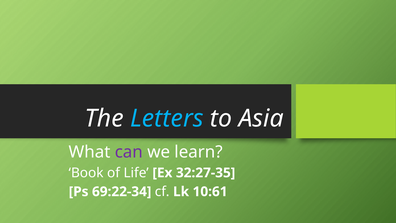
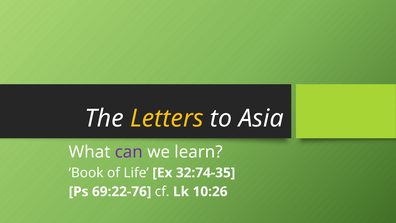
Letters colour: light blue -> yellow (167, 118)
32:27-35: 32:27-35 -> 32:74-35 (206, 173)
69:22-34: 69:22-34 -> 69:22-76 (122, 191)
10:61: 10:61 -> 10:26 (210, 191)
